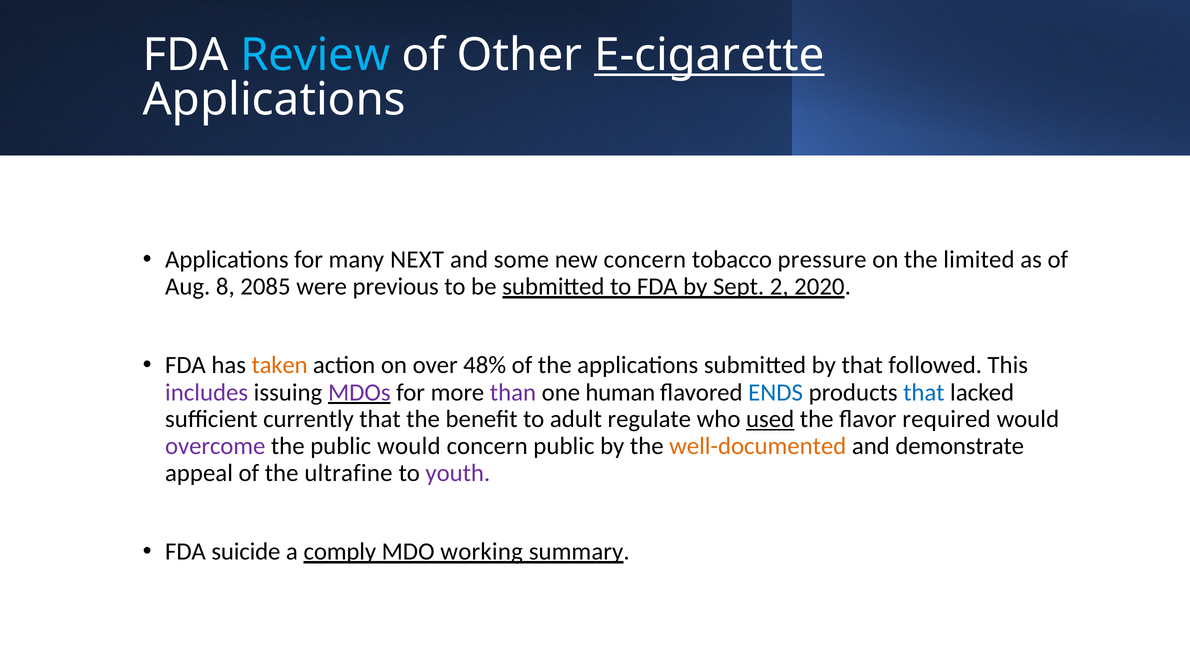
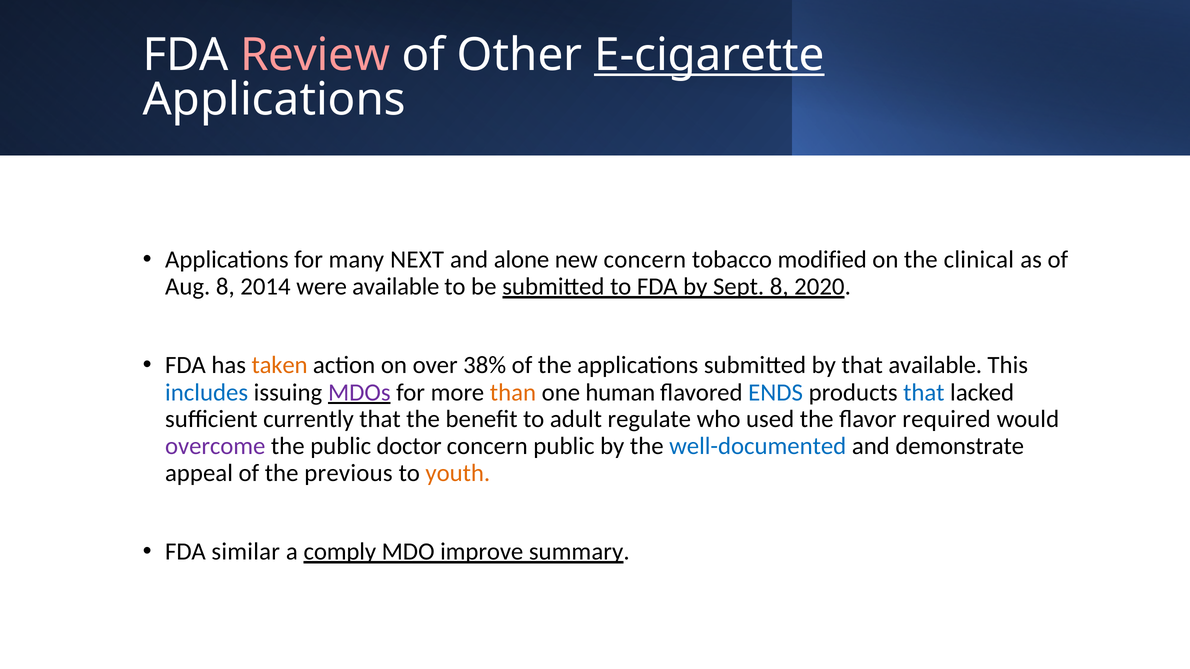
Review colour: light blue -> pink (315, 55)
some: some -> alone (522, 260)
pressure: pressure -> modified (822, 260)
limited: limited -> clinical (979, 260)
2085: 2085 -> 2014 (265, 287)
were previous: previous -> available (396, 287)
Sept 2: 2 -> 8 (779, 287)
48%: 48% -> 38% (485, 365)
that followed: followed -> available (935, 365)
includes colour: purple -> blue (207, 393)
than colour: purple -> orange (513, 393)
used underline: present -> none (770, 420)
public would: would -> doctor (409, 446)
well-documented colour: orange -> blue (758, 446)
ultrafine: ultrafine -> previous (348, 473)
youth colour: purple -> orange (458, 473)
suicide: suicide -> similar (246, 552)
working: working -> improve (482, 552)
